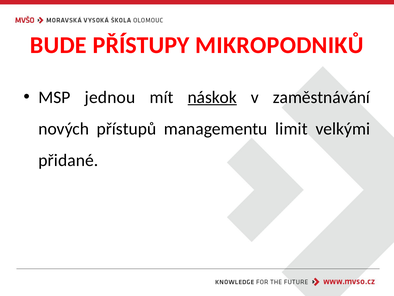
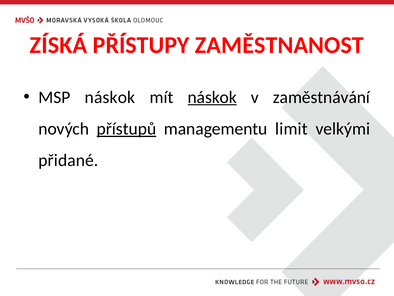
BUDE: BUDE -> ZÍSKÁ (58, 45)
MIKROPODNIKŮ: MIKROPODNIKŮ -> ZAMĚSTNANOST (279, 45)
MSP jednou: jednou -> náskok (110, 97)
přístupů underline: none -> present (126, 129)
